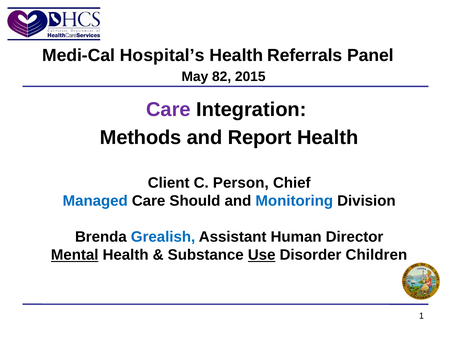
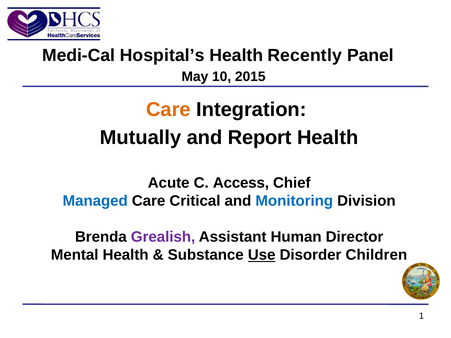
Referrals: Referrals -> Recently (305, 55)
82: 82 -> 10 (222, 77)
Care colour: purple -> orange (168, 110)
Methods: Methods -> Mutually (141, 138)
Client: Client -> Acute (169, 183)
Person: Person -> Access (241, 183)
Should: Should -> Critical (195, 201)
Grealish colour: blue -> purple (163, 237)
Mental underline: present -> none (75, 255)
